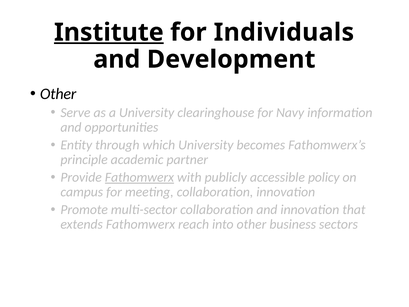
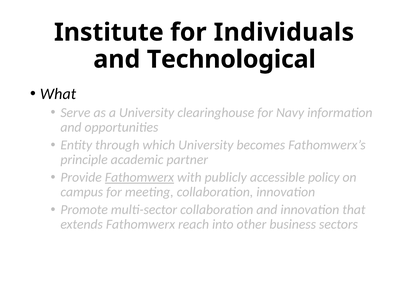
Institute underline: present -> none (109, 32)
Development: Development -> Technological (231, 59)
Other: Other -> What (58, 94)
